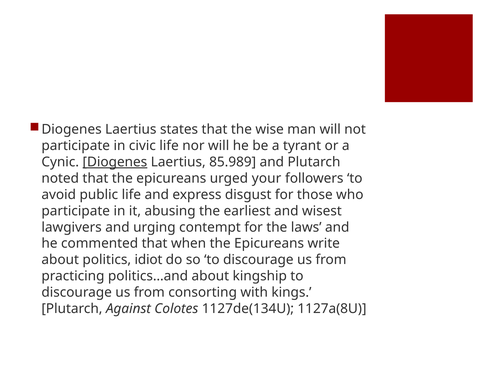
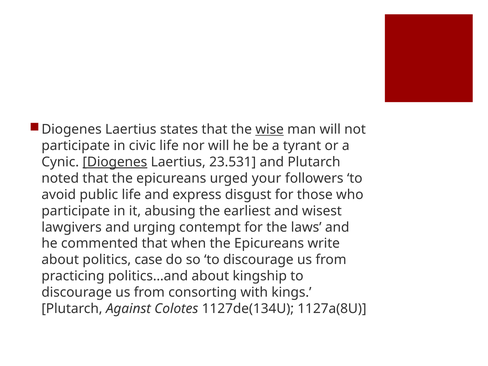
wise underline: none -> present (270, 129)
85.989: 85.989 -> 23.531 (233, 162)
idiot: idiot -> case (148, 260)
